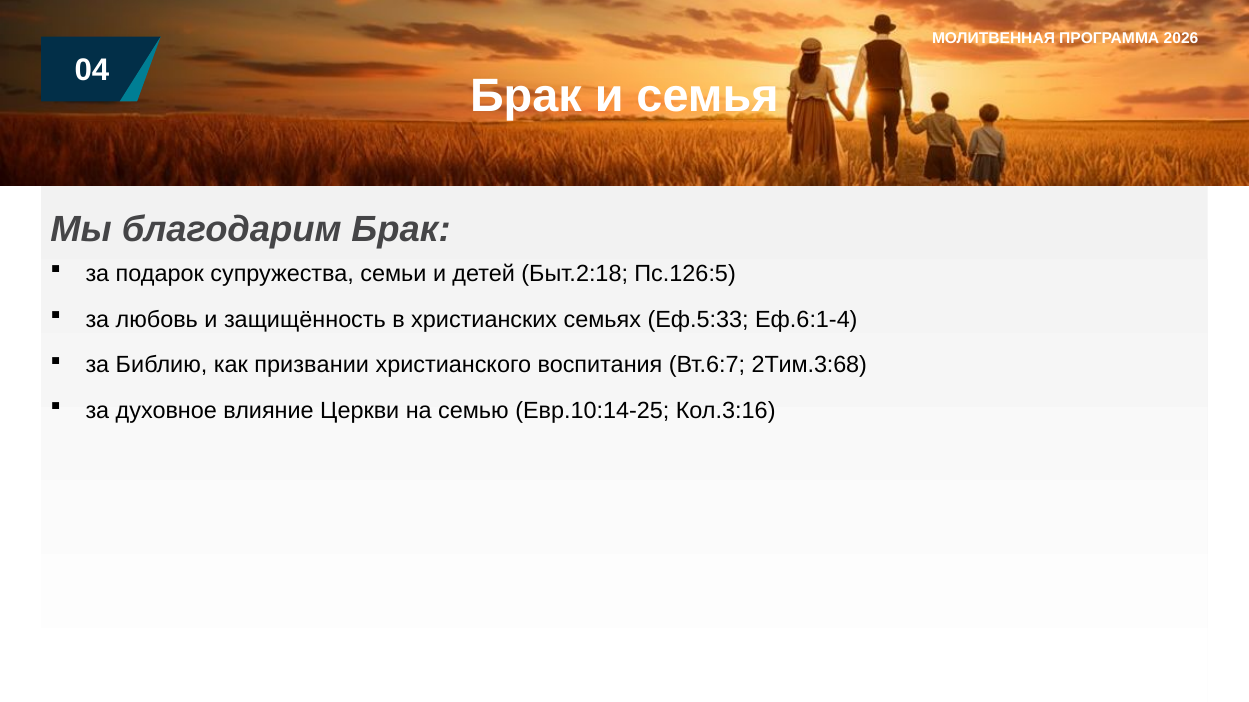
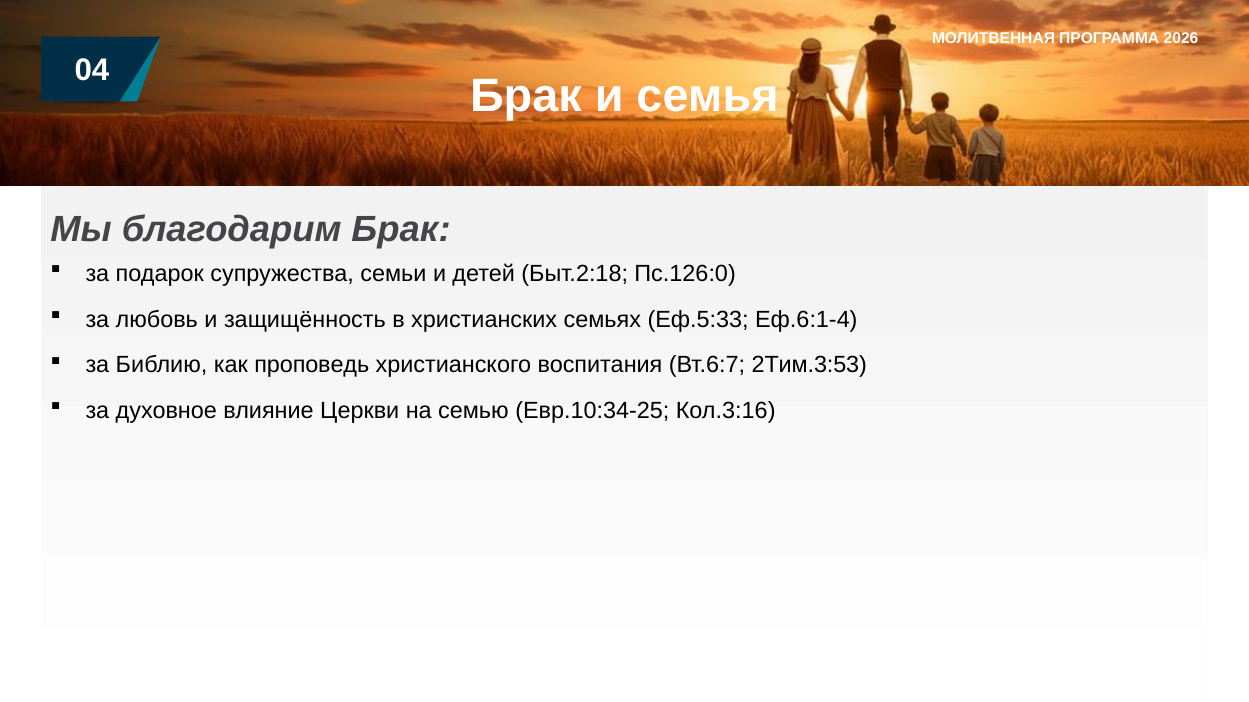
Пс.126:5: Пс.126:5 -> Пс.126:0 (685, 274)
призвании: призвании -> проповедь (312, 365)
2Тим.3:68: 2Тим.3:68 -> 2Тим.3:53 (809, 365)
Евр.10:14-25: Евр.10:14-25 -> Евр.10:34-25 (592, 411)
